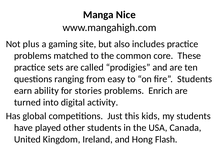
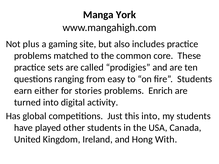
Nice: Nice -> York (126, 15)
ability: ability -> either (47, 91)
this kids: kids -> into (151, 116)
Flash: Flash -> With (166, 140)
